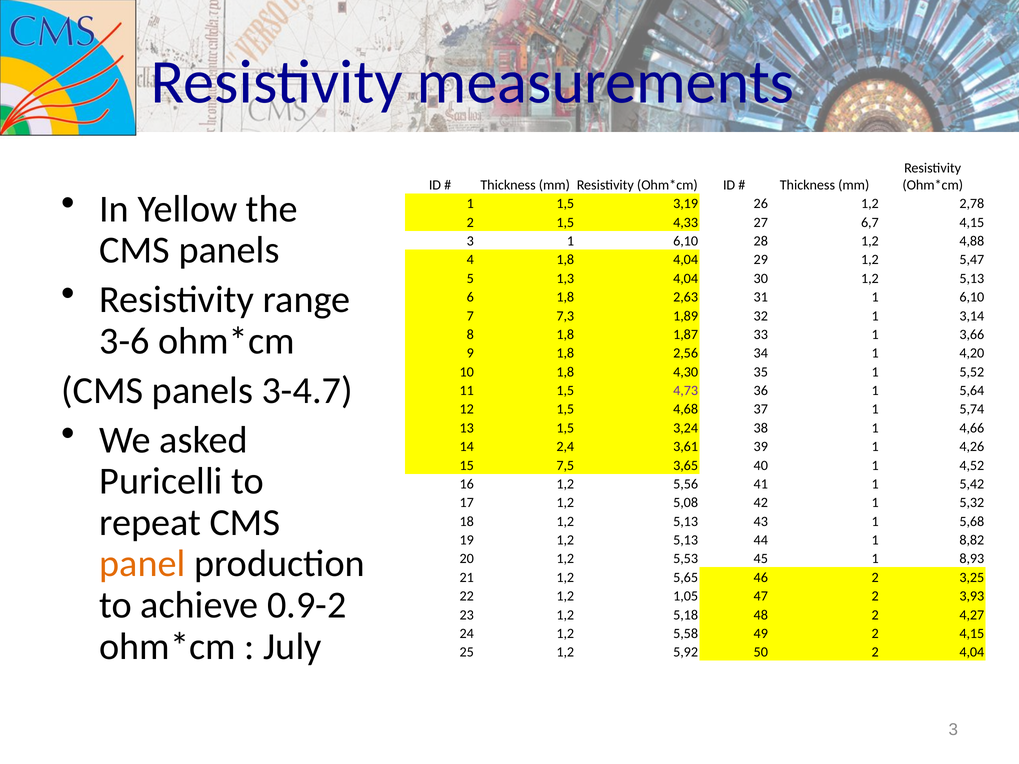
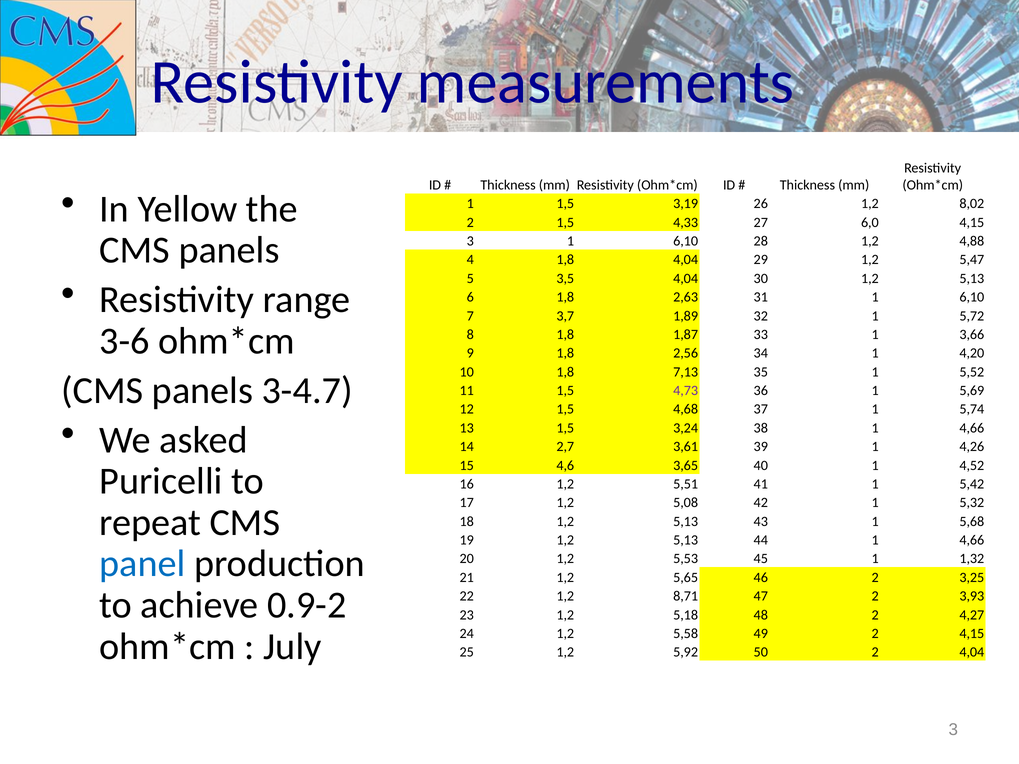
2,78: 2,78 -> 8,02 (972, 204)
6,7: 6,7 -> 6,0 (870, 222)
1,3: 1,3 -> 3,5 (565, 279)
7,3: 7,3 -> 3,7 (565, 316)
3,14: 3,14 -> 5,72 (972, 316)
4,30: 4,30 -> 7,13 (686, 372)
5,64: 5,64 -> 5,69 (972, 391)
2,4: 2,4 -> 2,7 (565, 447)
7,5: 7,5 -> 4,6 (565, 466)
5,56: 5,56 -> 5,51 (686, 484)
44 1 8,82: 8,82 -> 4,66 (972, 540)
panel colour: orange -> blue (142, 564)
8,93: 8,93 -> 1,32 (972, 559)
1,05: 1,05 -> 8,71 (686, 596)
